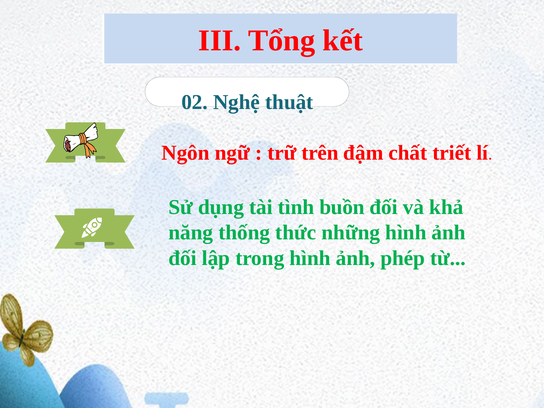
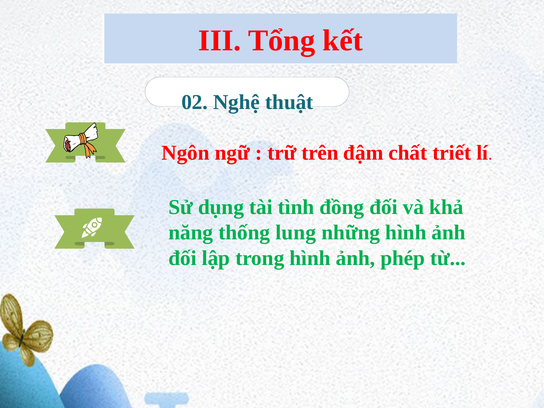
buồn: buồn -> đồng (342, 207)
thức: thức -> lung (296, 233)
